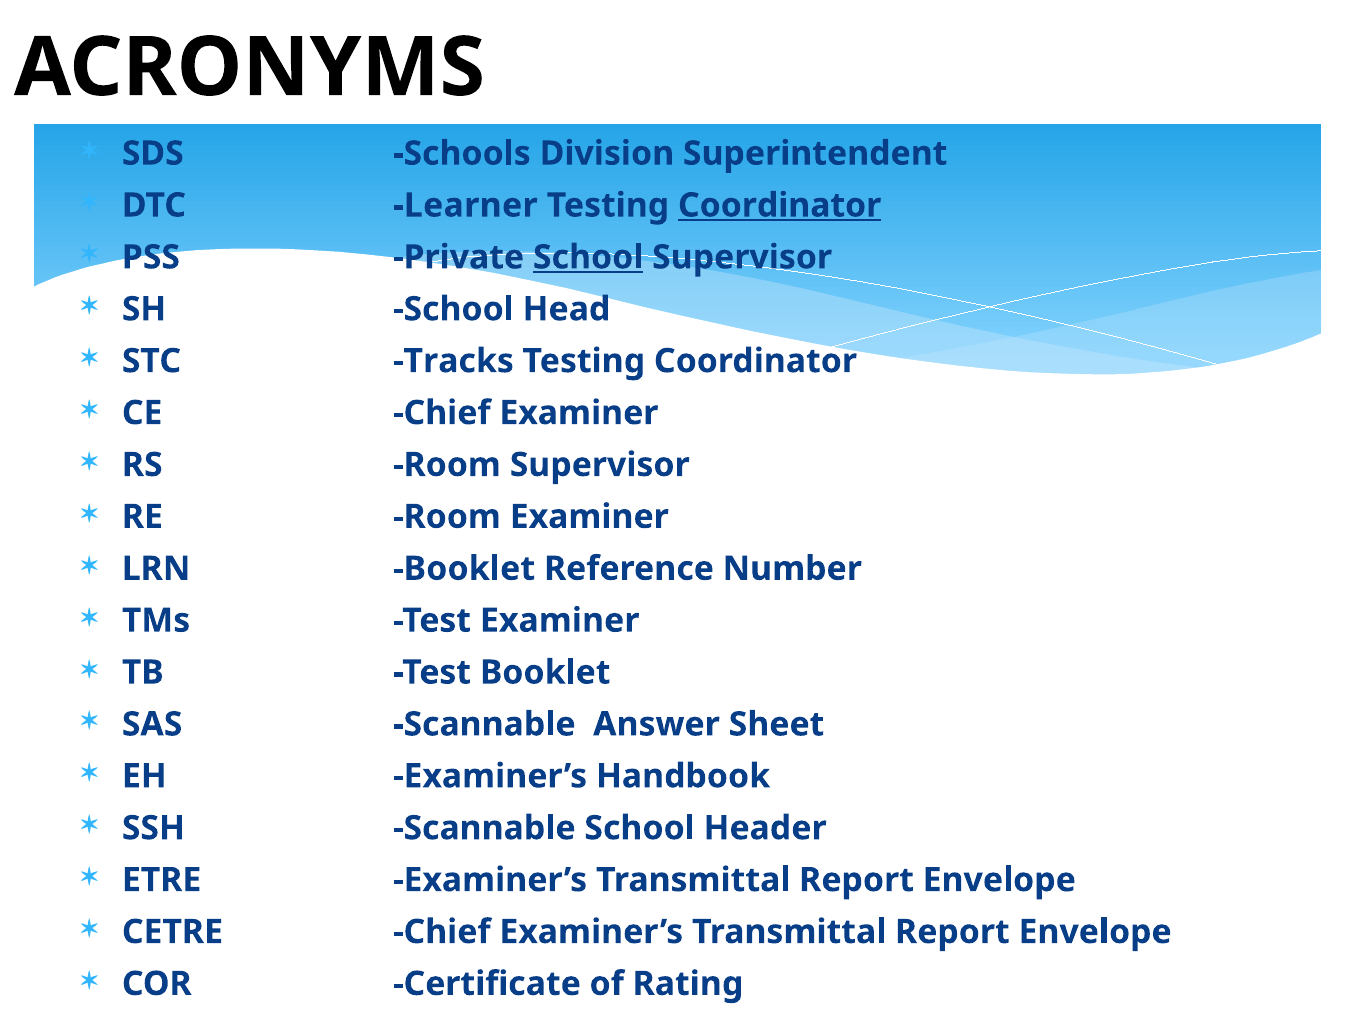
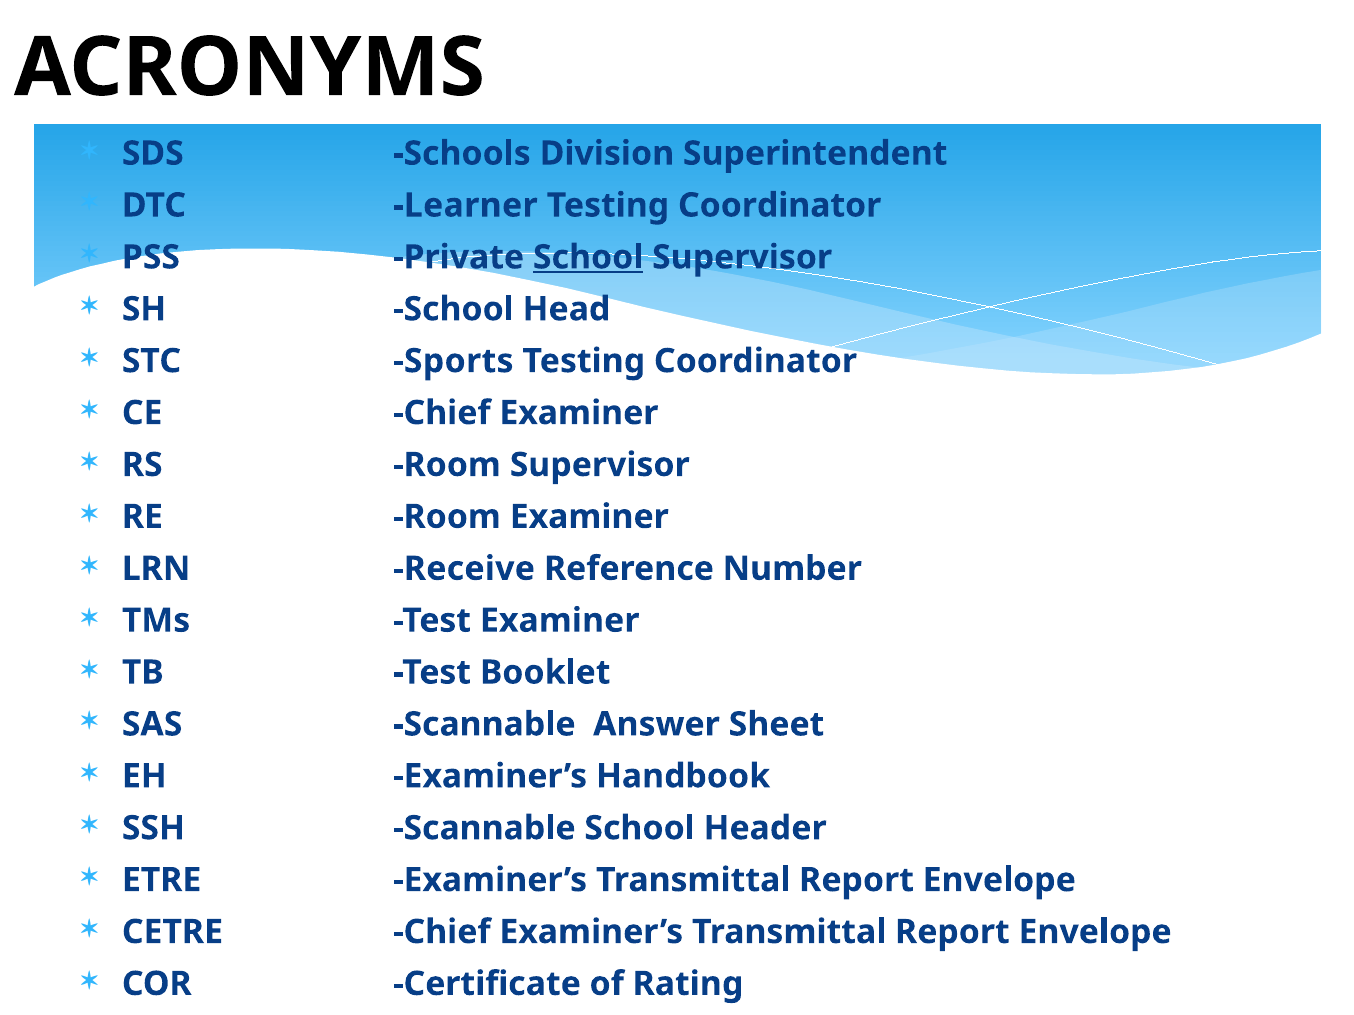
Coordinator underline: present -> none (780, 205)
Tracks: Tracks -> Sports (453, 361)
LRN Booklet: Booklet -> Receive (464, 569)
